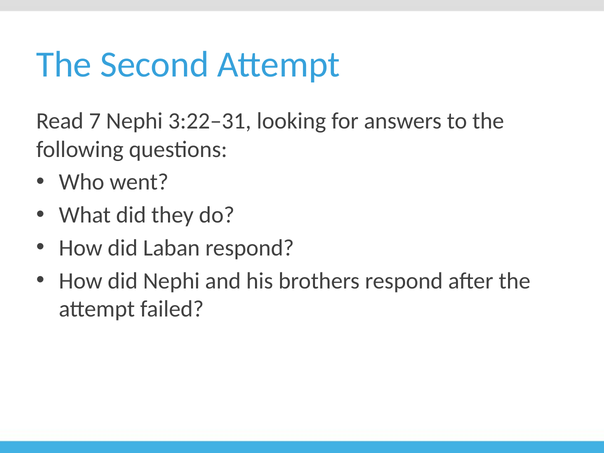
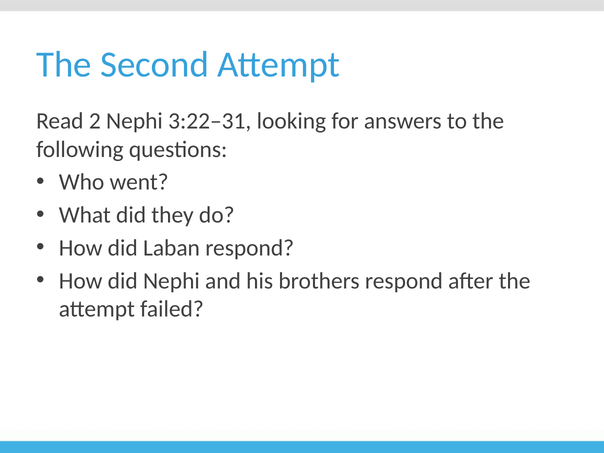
7: 7 -> 2 (95, 121)
